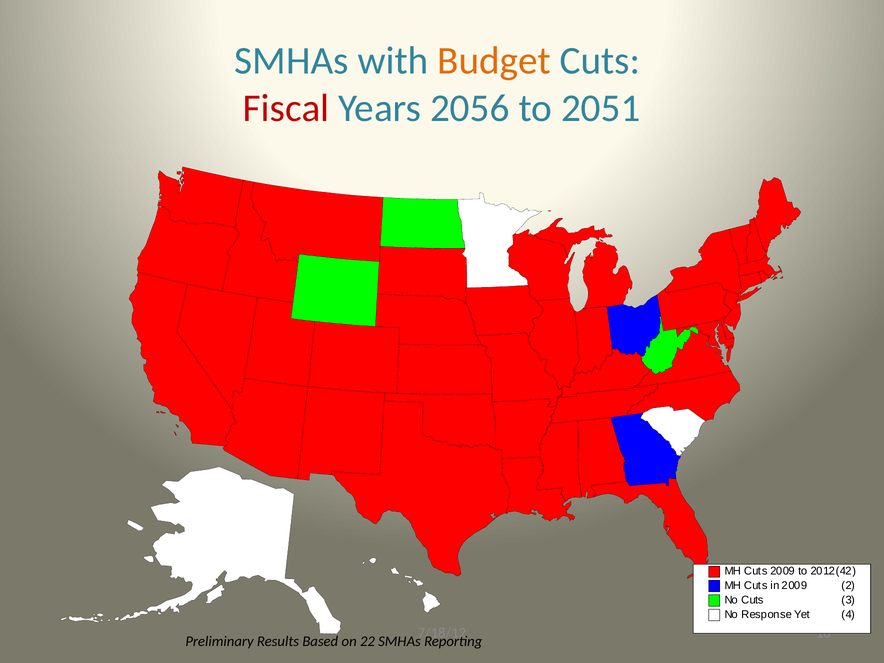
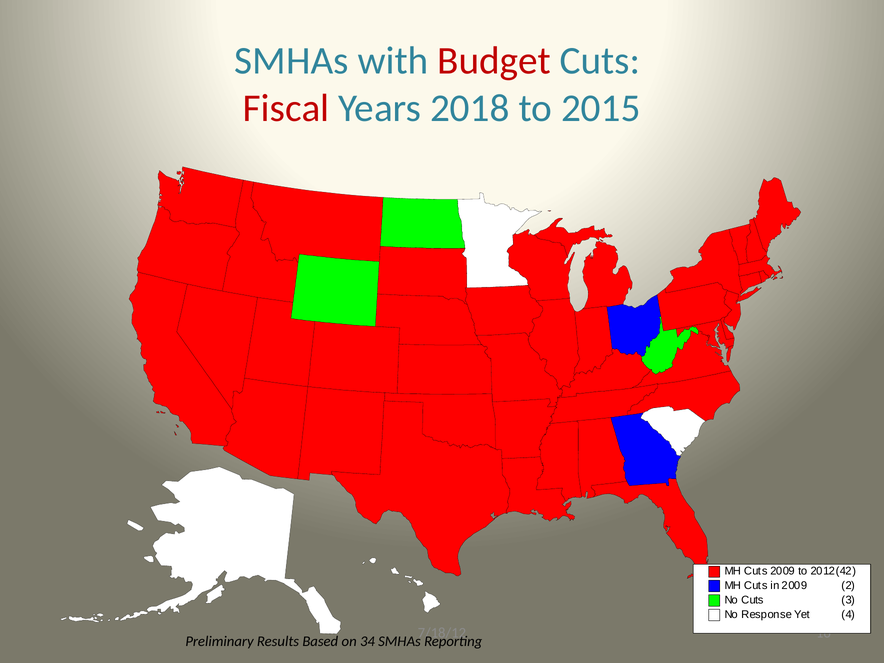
Budget colour: orange -> red (494, 61)
2056: 2056 -> 2018 (470, 108)
2051: 2051 -> 2015 (601, 108)
22: 22 -> 34 (367, 641)
